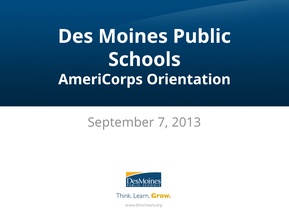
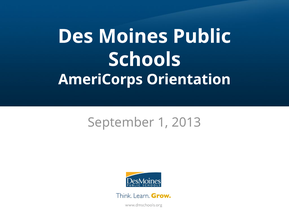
7: 7 -> 1 (163, 122)
